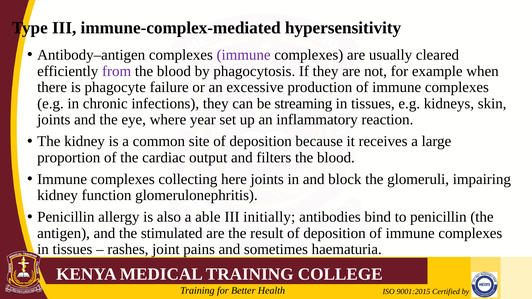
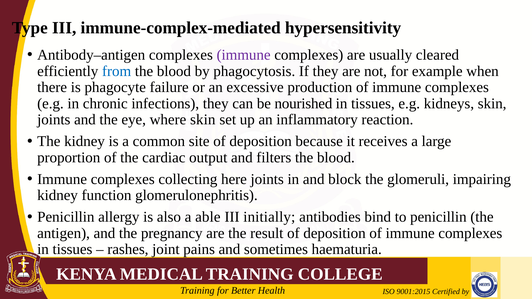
from colour: purple -> blue (117, 71)
streaming: streaming -> nourished (303, 103)
where year: year -> skin (203, 120)
stimulated: stimulated -> pregnancy (172, 233)
